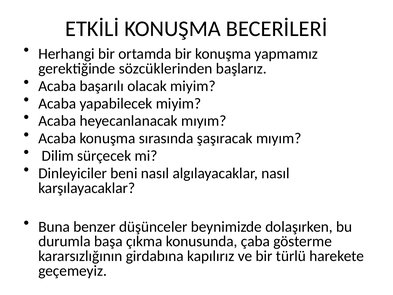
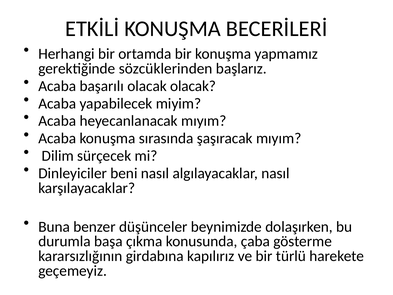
olacak miyim: miyim -> olacak (193, 86)
